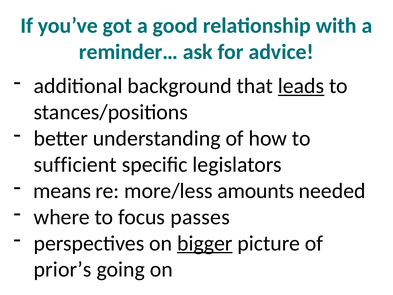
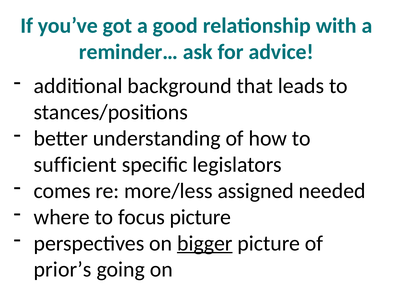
leads underline: present -> none (301, 86)
means: means -> comes (62, 191)
amounts: amounts -> assigned (256, 191)
focus passes: passes -> picture (200, 217)
